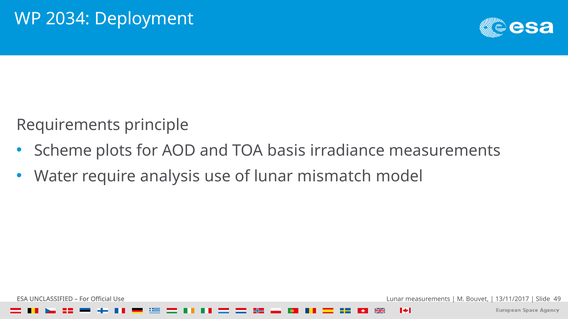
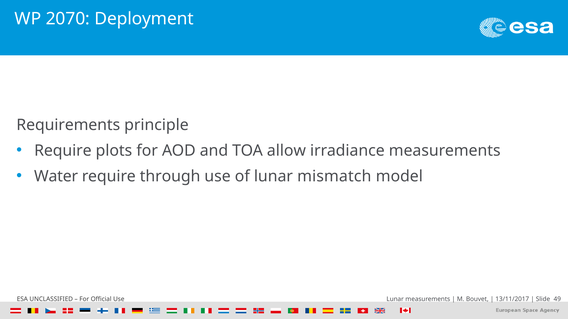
2034: 2034 -> 2070 (68, 19)
Scheme: Scheme -> Require (63, 151)
basis: basis -> allow (286, 151)
analysis: analysis -> through (170, 177)
